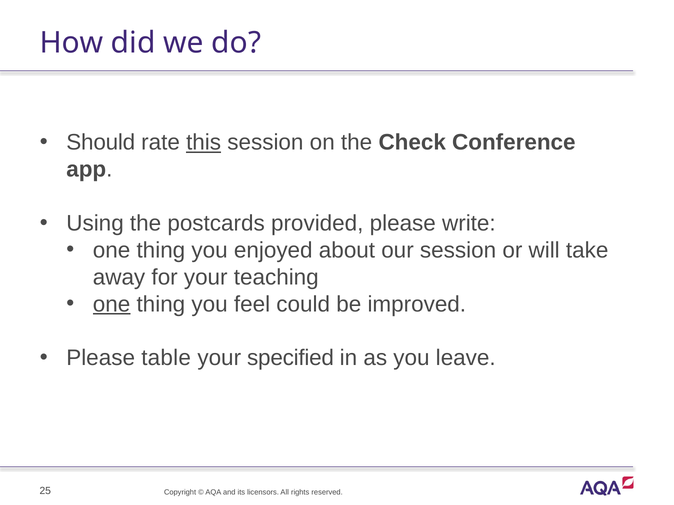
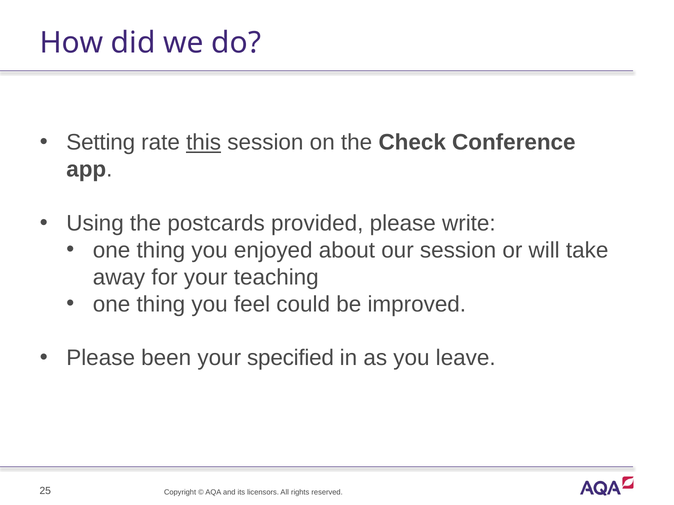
Should: Should -> Setting (101, 143)
one underline: present -> none (112, 304)
table: table -> been (166, 358)
